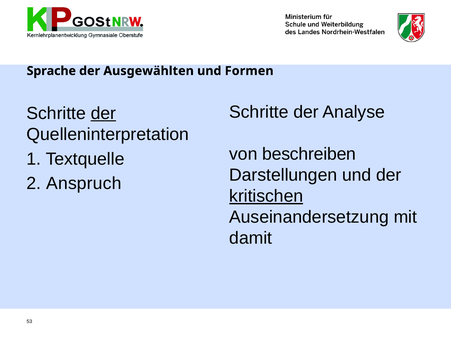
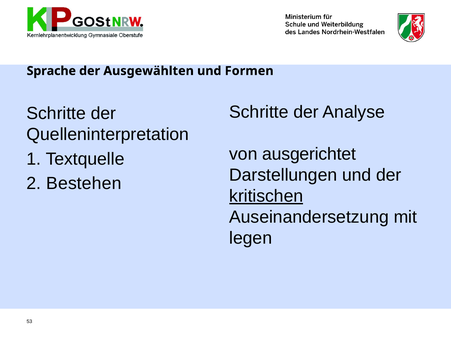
der underline: present -> none (103, 113)
beschreiben: beschreiben -> ausgerichtet (309, 154)
Anspruch: Anspruch -> Bestehen (84, 184)
damit: damit -> legen (251, 238)
